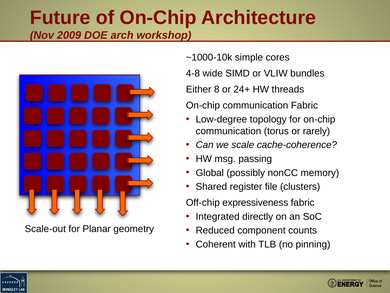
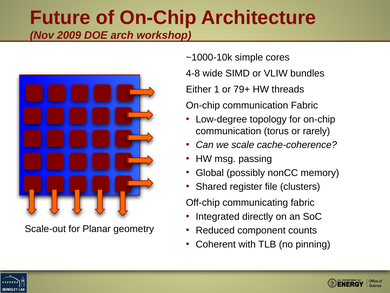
8: 8 -> 1 (217, 89)
24+: 24+ -> 79+ (242, 89)
expressiveness: expressiveness -> communicating (255, 202)
